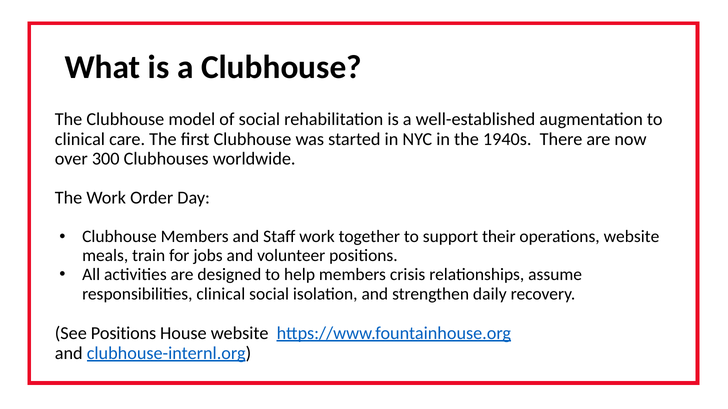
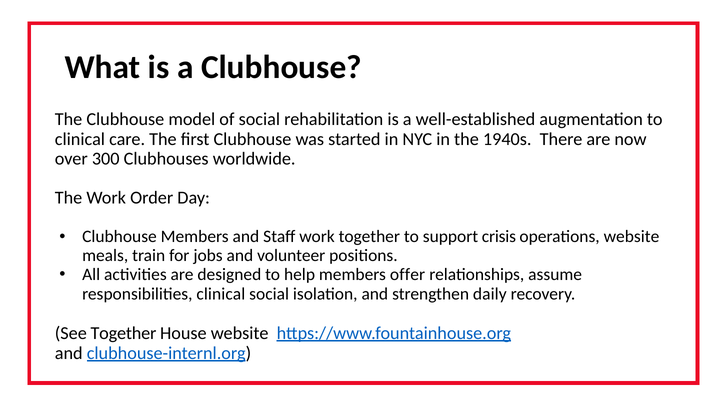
their: their -> crisis (499, 237)
crisis: crisis -> offer (408, 275)
See Positions: Positions -> Together (123, 333)
